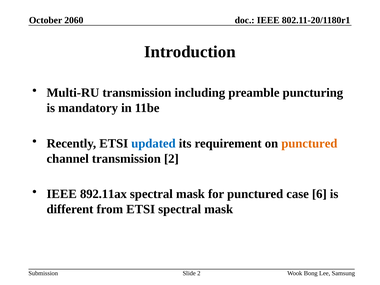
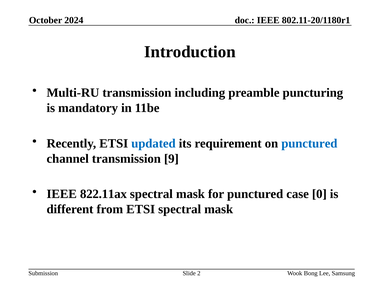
2060: 2060 -> 2024 (74, 20)
punctured colour: orange -> blue (309, 143)
transmission 2: 2 -> 9 (171, 159)
892.11ax: 892.11ax -> 822.11ax (103, 194)
6: 6 -> 0 (319, 194)
